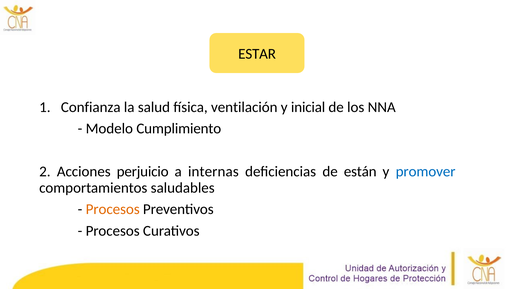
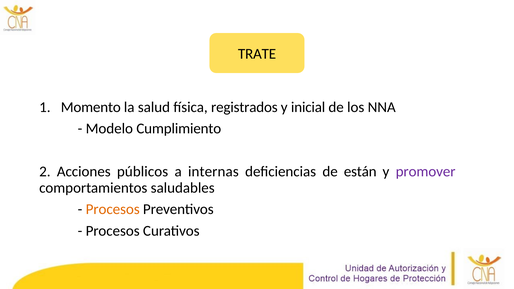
ESTAR: ESTAR -> TRATE (257, 54)
Confianza: Confianza -> Momento (91, 107)
ventilación: ventilación -> registrados (244, 107)
perjuicio: perjuicio -> públicos (143, 172)
promover colour: blue -> purple (426, 172)
